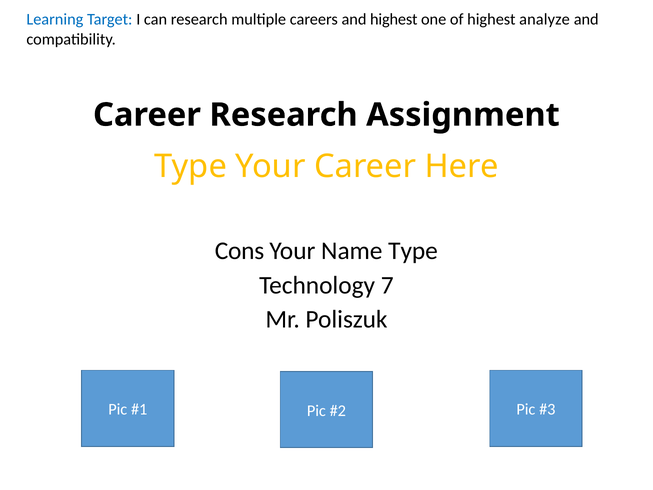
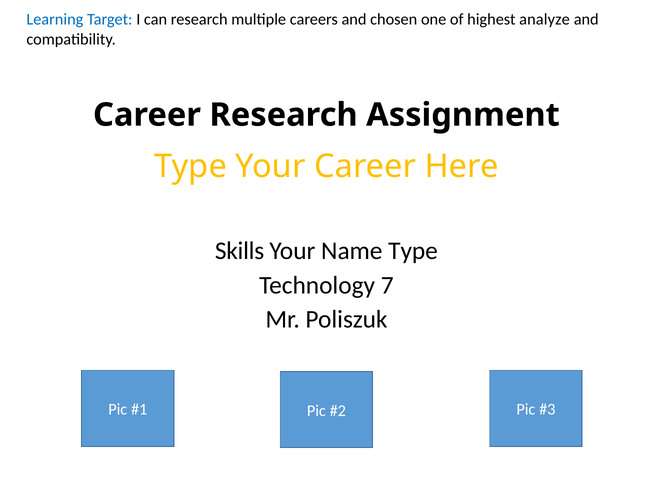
and highest: highest -> chosen (394, 20)
Cons: Cons -> Skills (240, 251)
